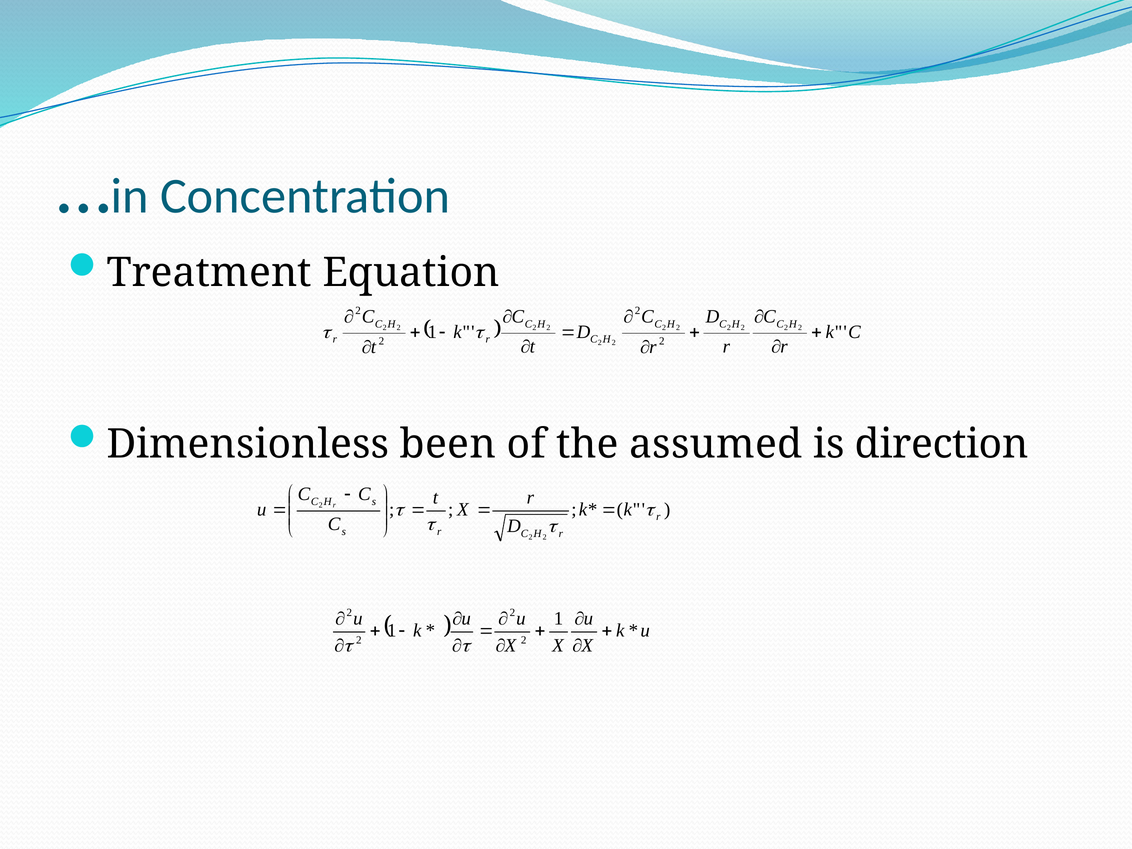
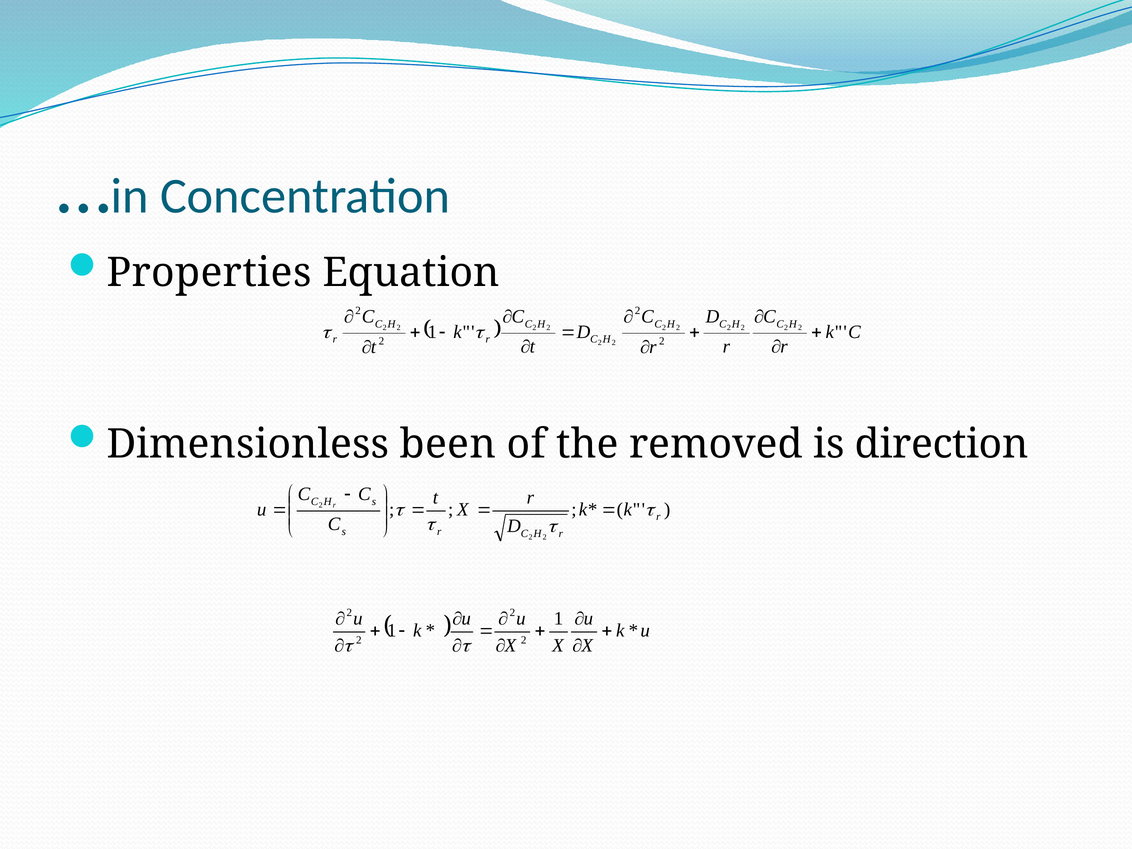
Treatment: Treatment -> Properties (209, 273)
assumed: assumed -> removed (716, 444)
